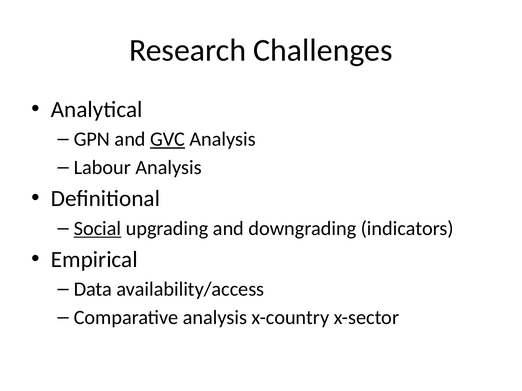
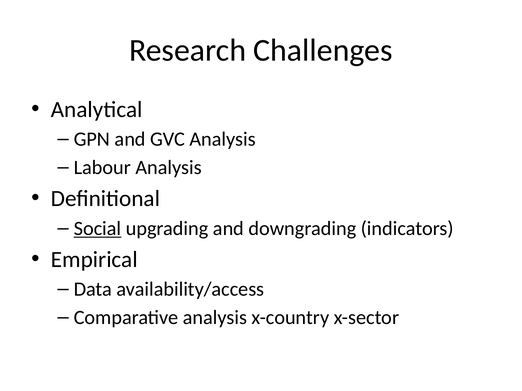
GVC underline: present -> none (168, 139)
